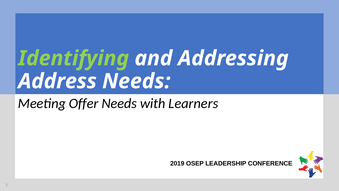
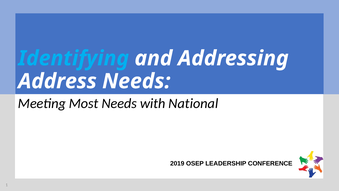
Identifying colour: light green -> light blue (74, 58)
Offer: Offer -> Most (84, 103)
Learners: Learners -> National (193, 103)
